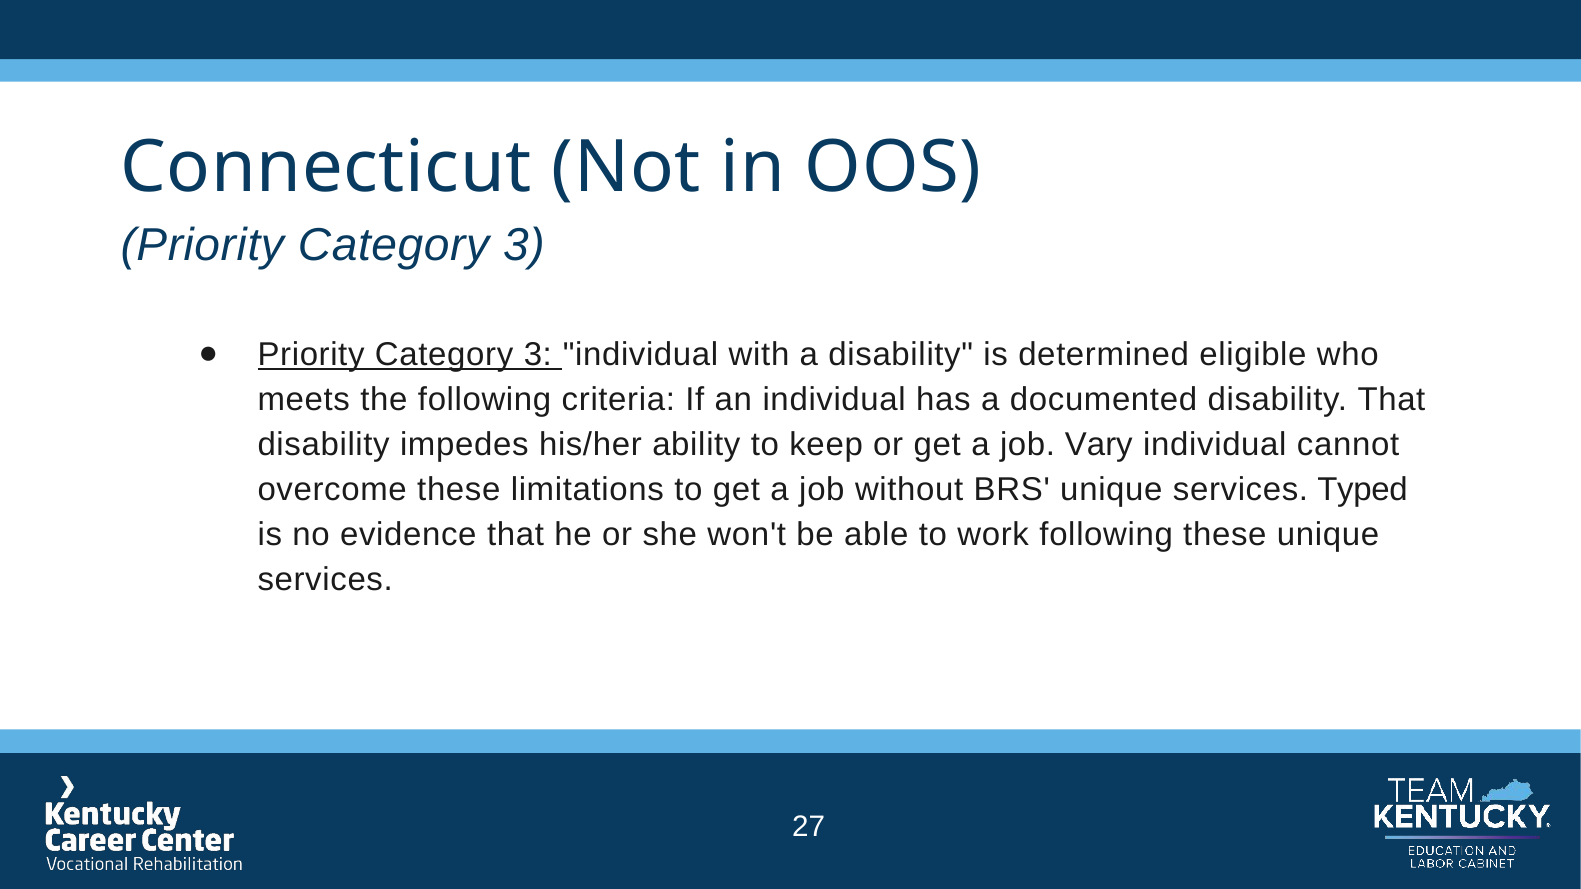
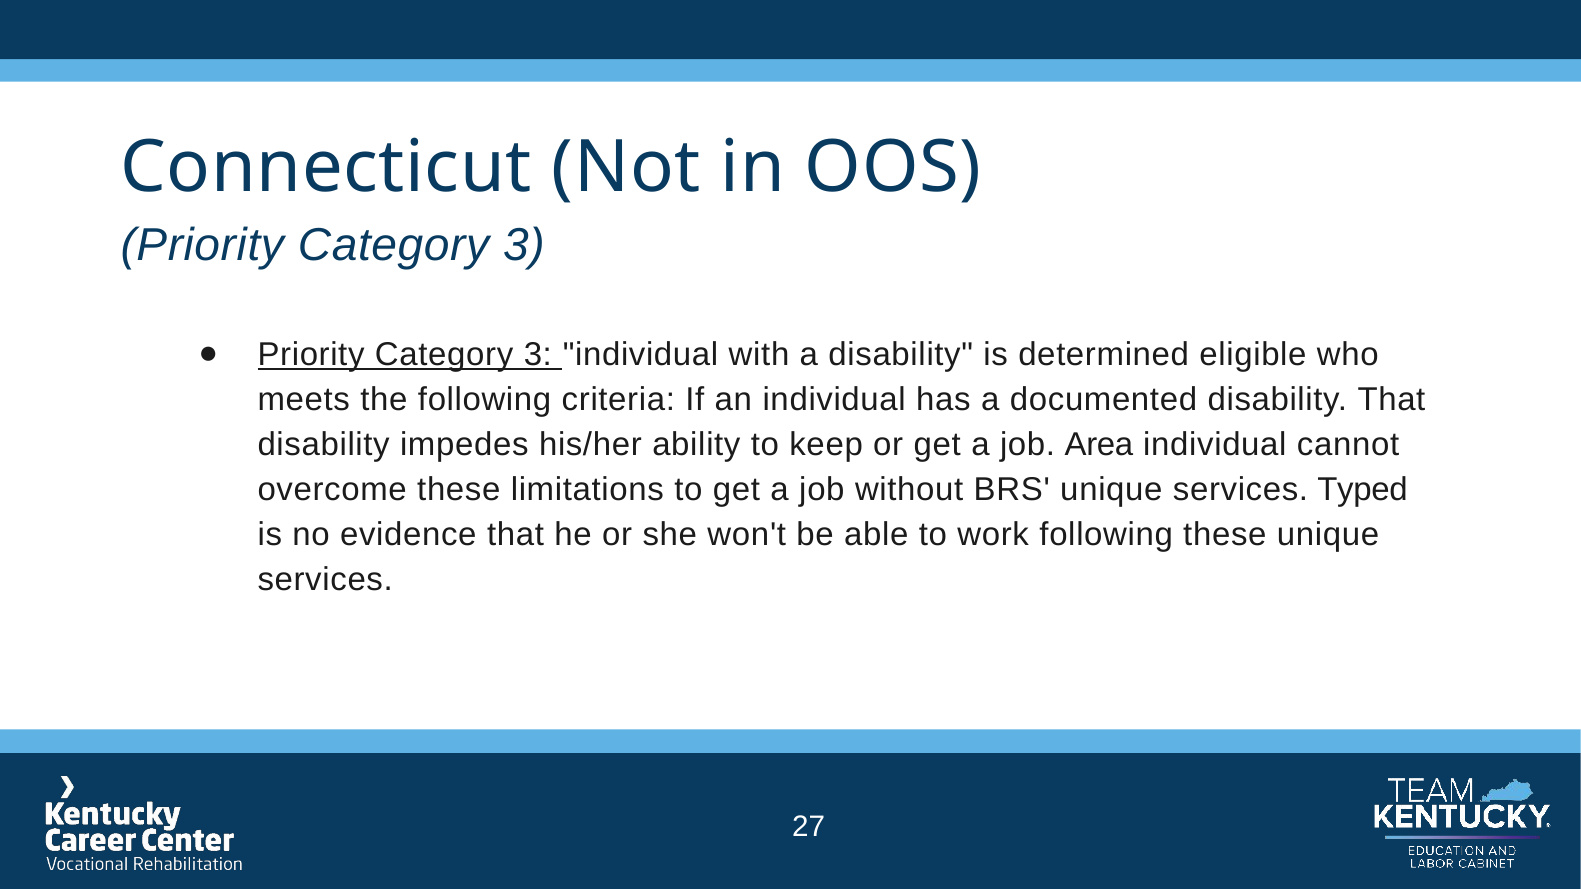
Vary: Vary -> Area (1099, 445)
